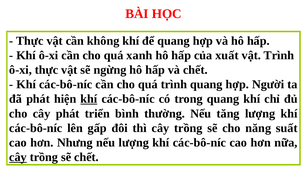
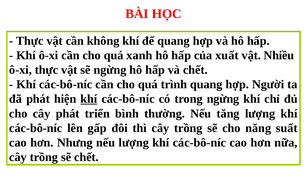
vật Trình: Trình -> Nhiều (279, 55)
trong quang: quang -> ngừng (223, 99)
cây underline: present -> none (18, 157)
